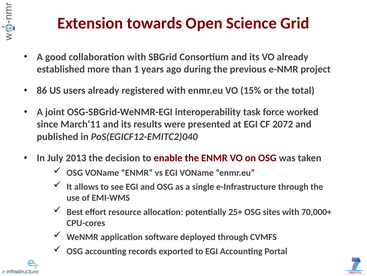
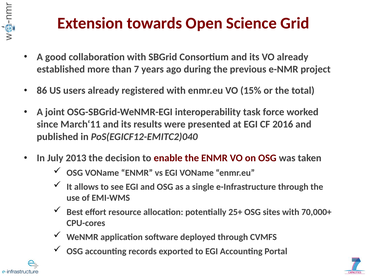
1: 1 -> 7 (136, 69)
2072: 2072 -> 2016 (283, 124)
